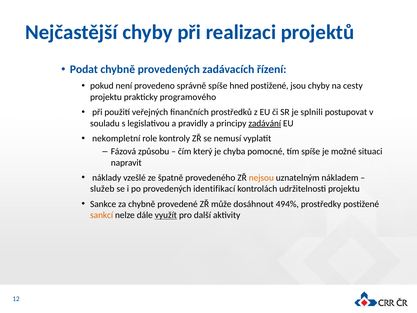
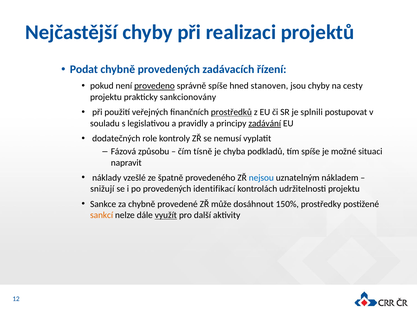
provedeno underline: none -> present (154, 86)
hned postižené: postižené -> stanoven (269, 86)
programového: programového -> sankcionovány (188, 97)
prostředků underline: none -> present (231, 112)
nekompletní: nekompletní -> dodatečných (116, 138)
který: který -> tísně (203, 151)
pomocné: pomocné -> podkladů (266, 151)
nejsou colour: orange -> blue (261, 178)
služeb: služeb -> snižují (102, 189)
494%: 494% -> 150% (287, 204)
